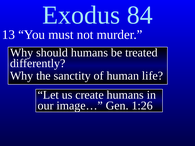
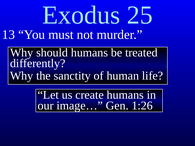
84: 84 -> 25 (140, 15)
